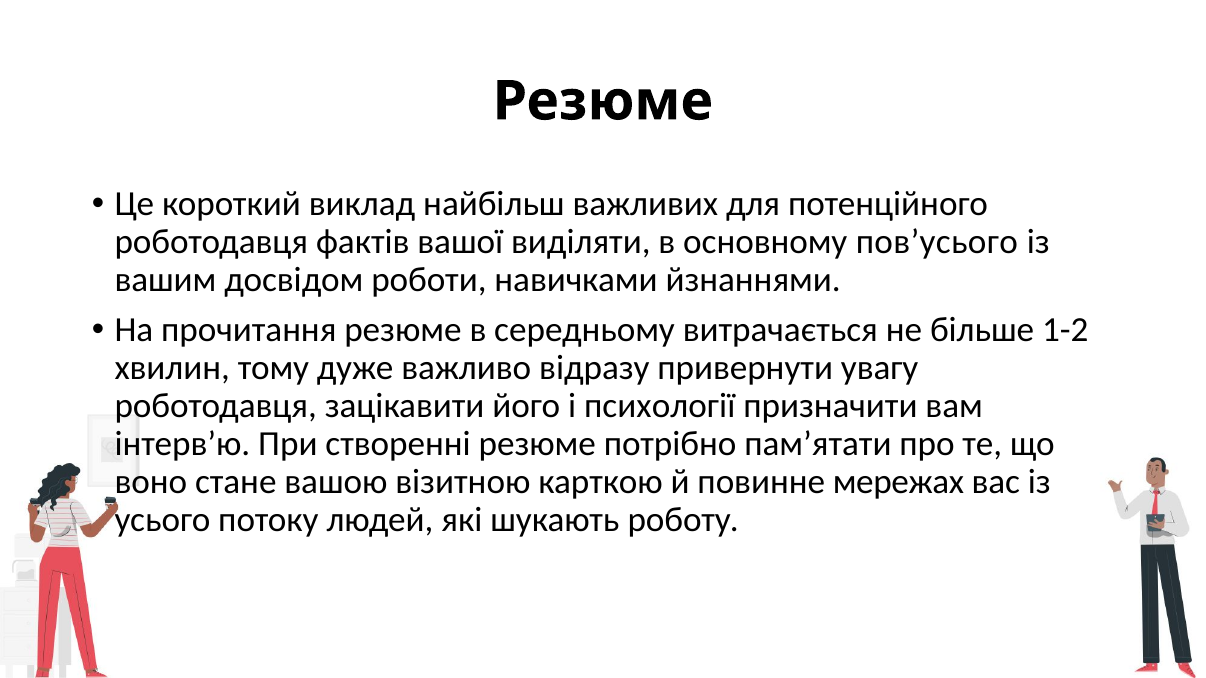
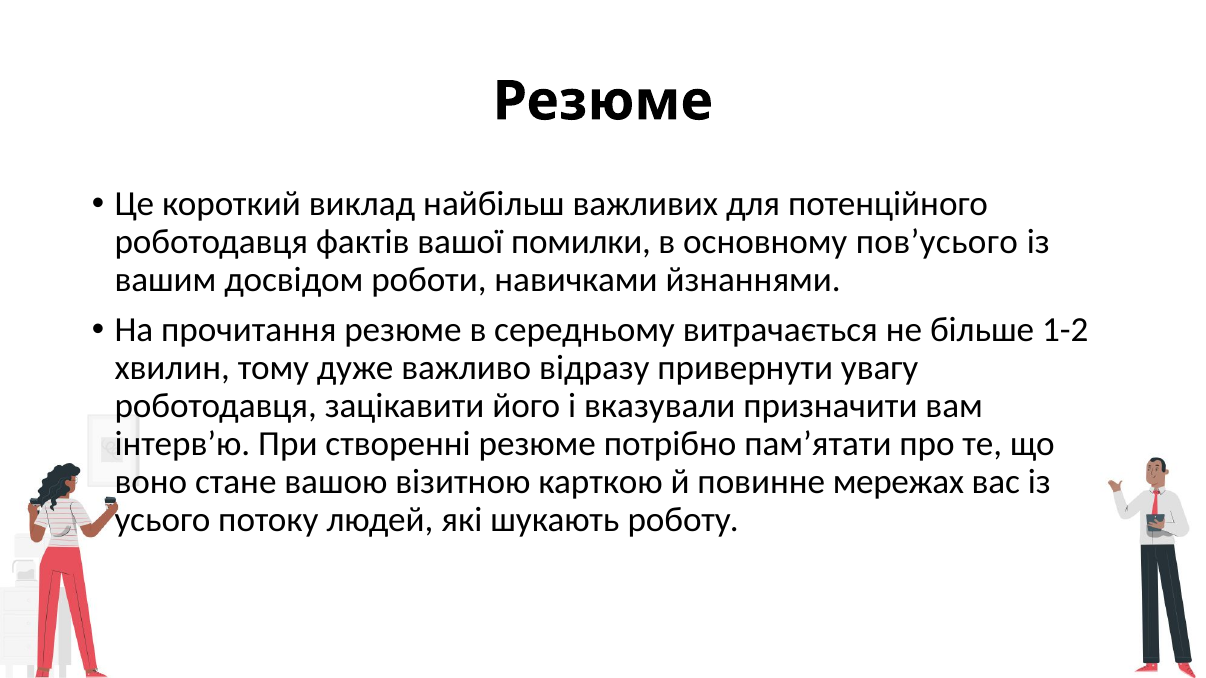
виділяти: виділяти -> помилки (581, 242)
психології: психології -> вказували (660, 406)
